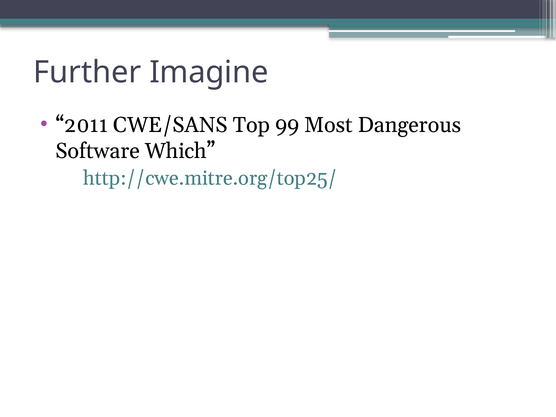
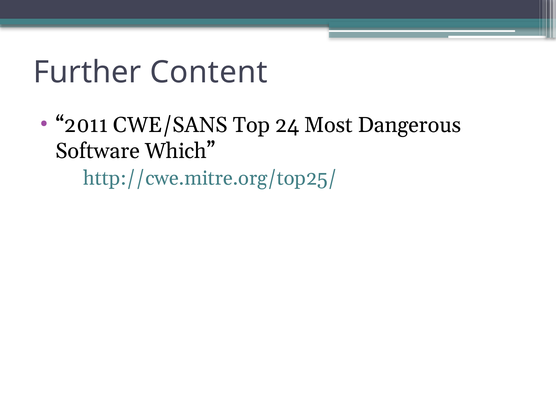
Imagine: Imagine -> Content (209, 72)
99: 99 -> 24 (287, 125)
